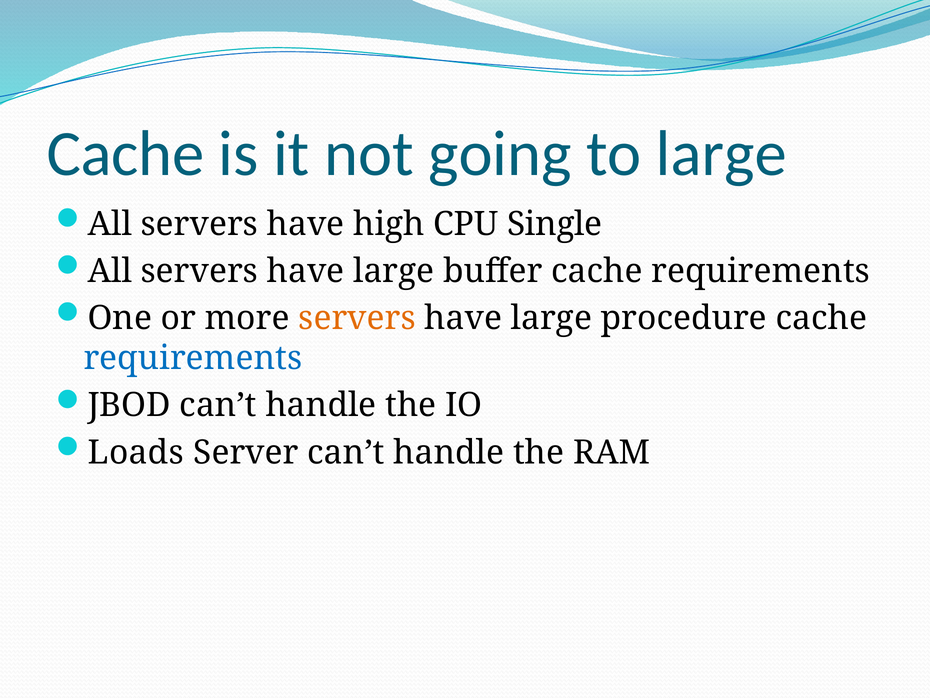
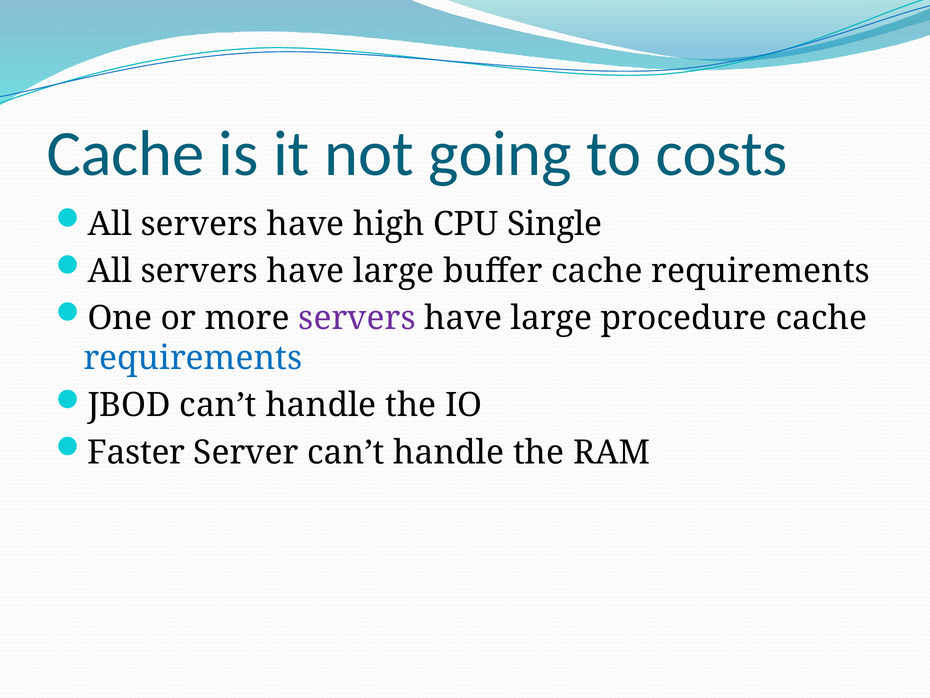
to large: large -> costs (722, 154)
servers colour: orange -> purple (357, 318)
Loads: Loads -> Faster (136, 452)
